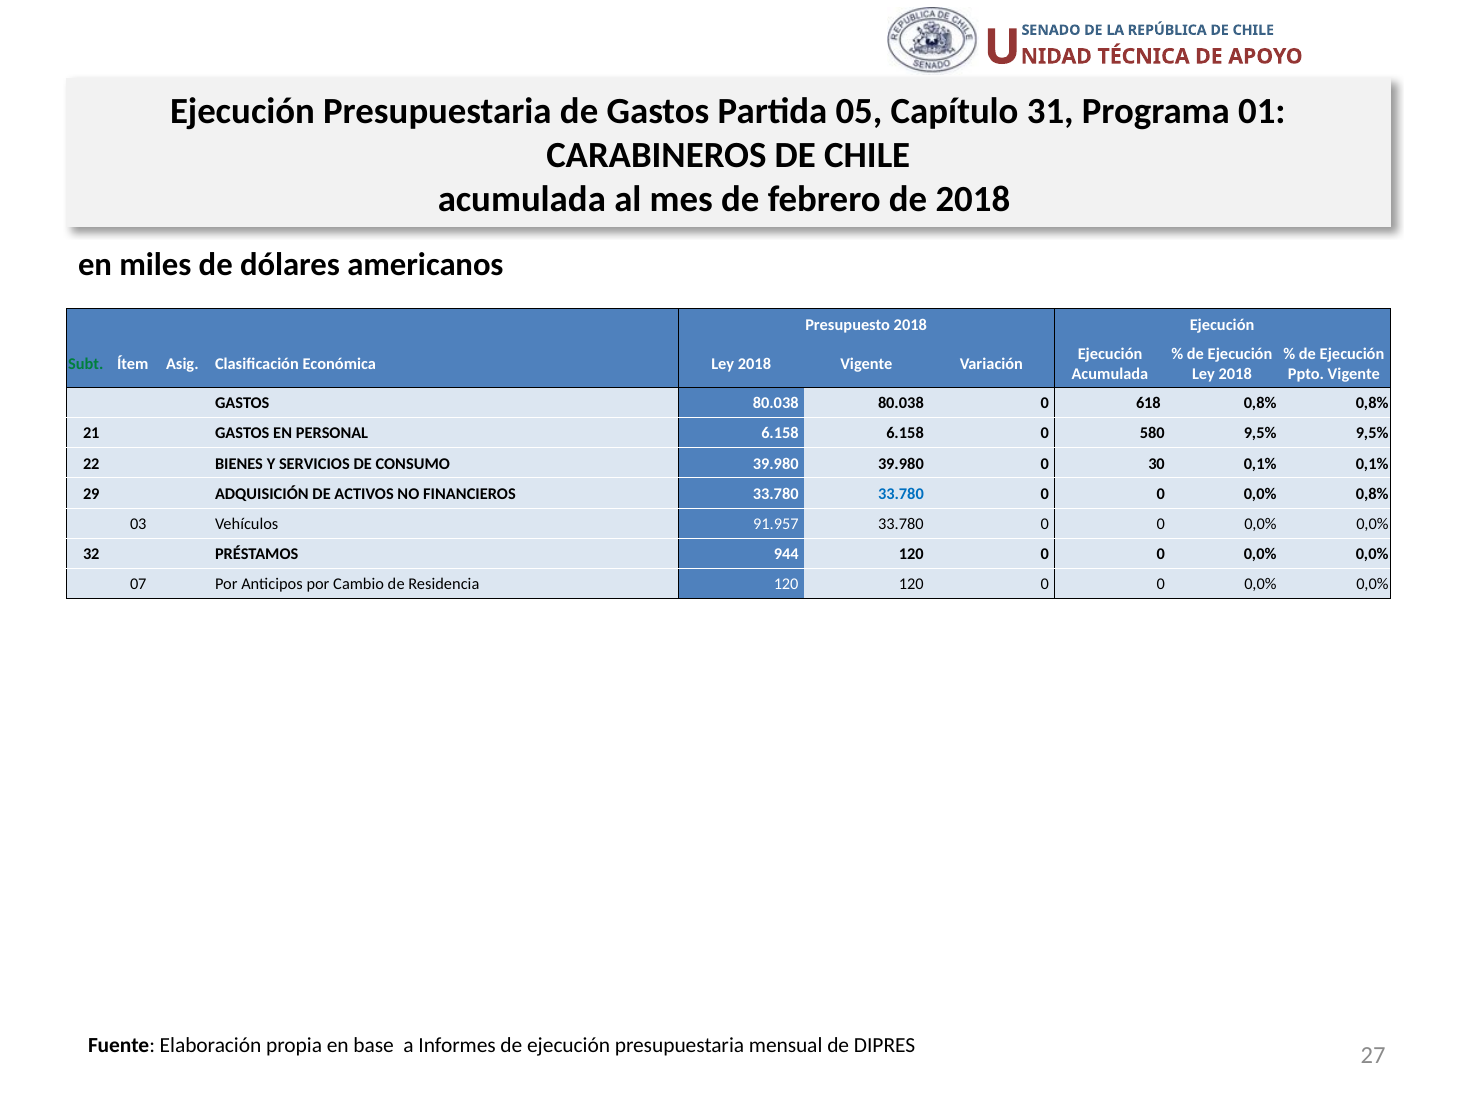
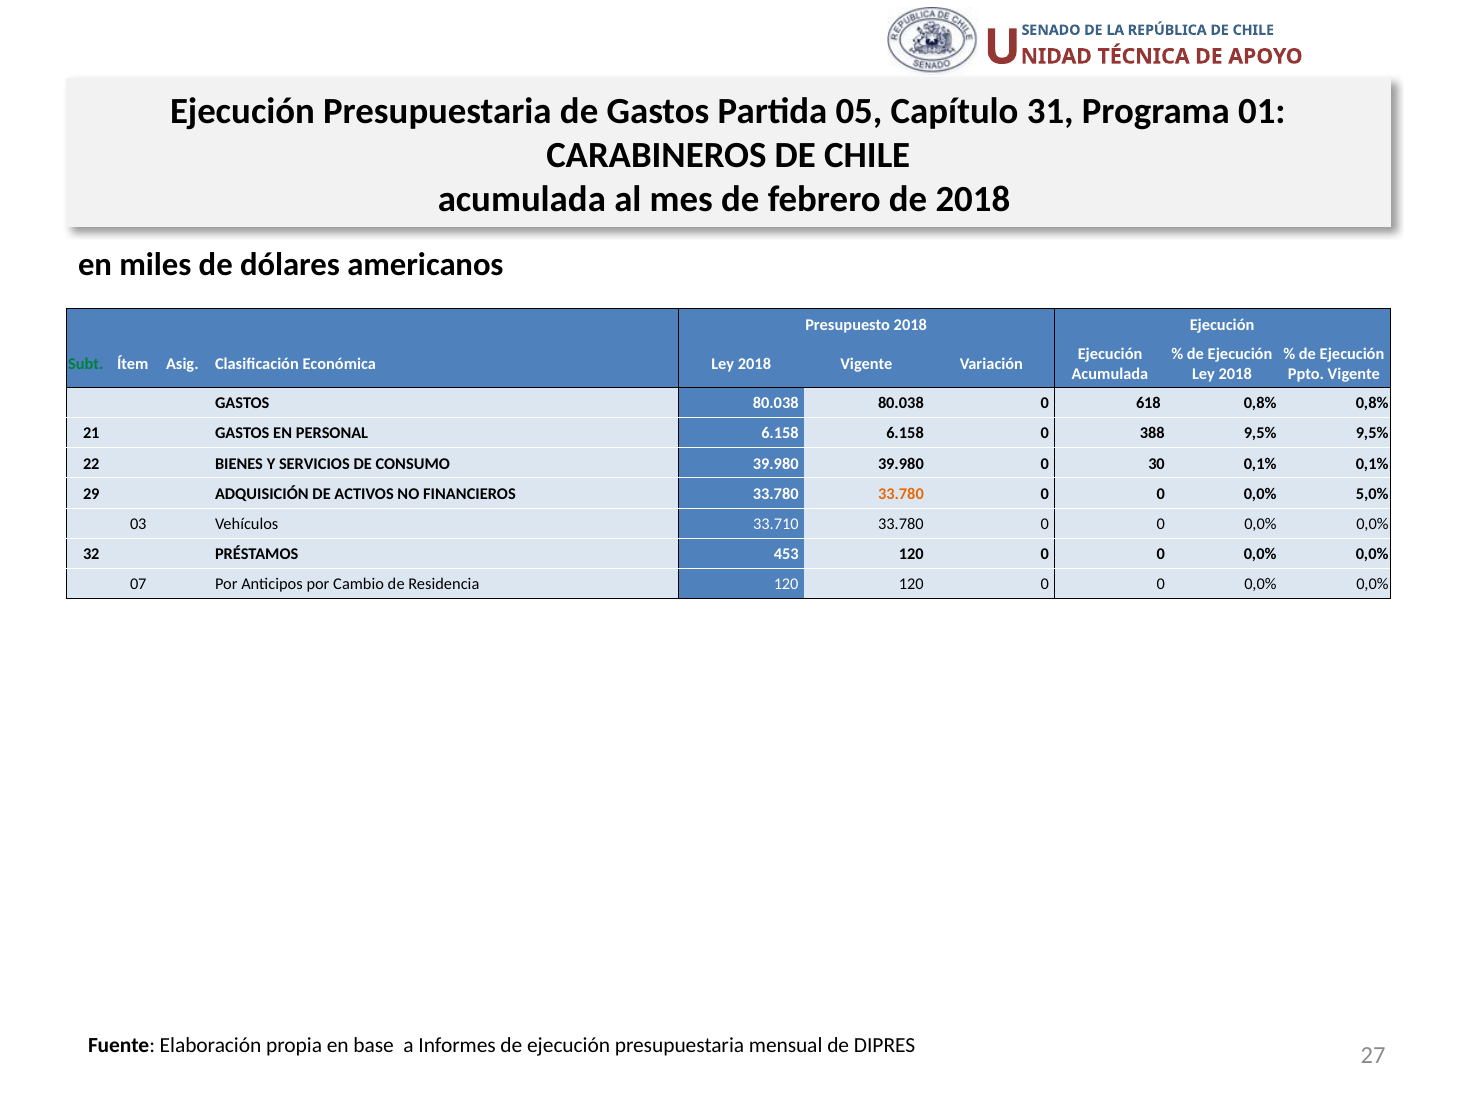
580: 580 -> 388 (1152, 434)
33.780 colour: blue -> orange (901, 494)
0,0% 0,8%: 0,8% -> 5,0% (1372, 494)
91.957: 91.957 -> 33.710 (776, 524)
944: 944 -> 453 (786, 554)
